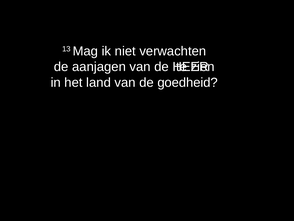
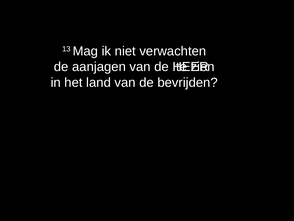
goedheid: goedheid -> bevrijden (188, 82)
